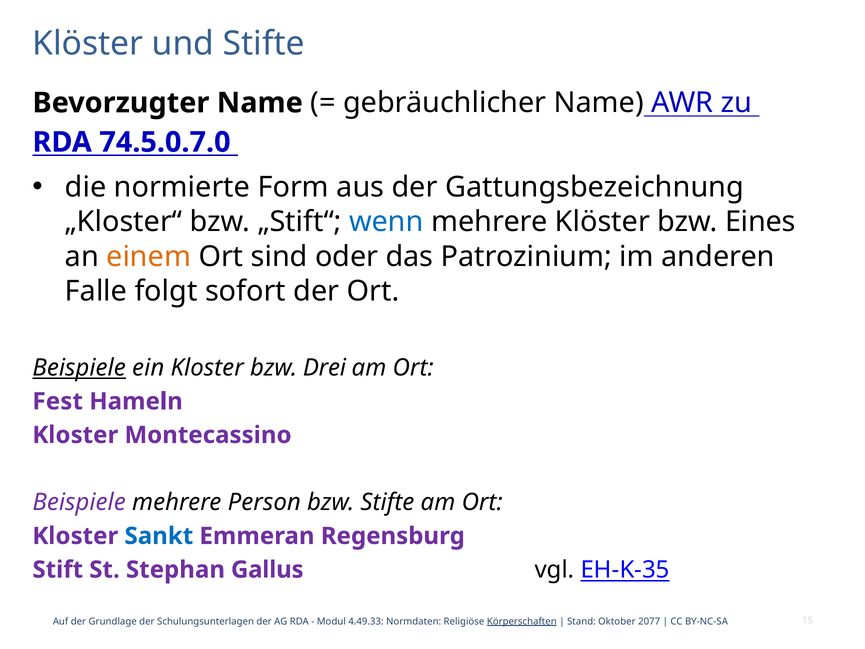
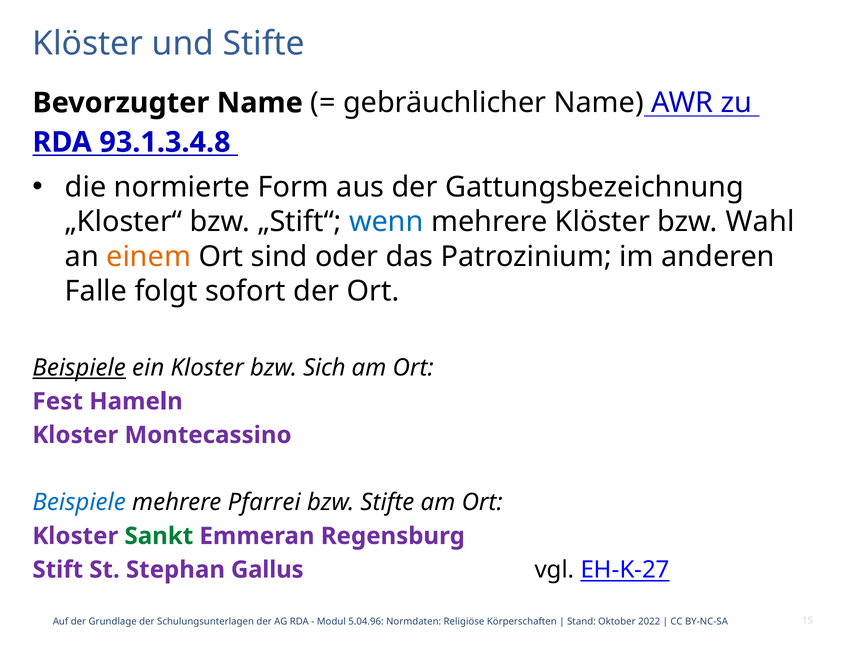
74.5.0.7.0: 74.5.0.7.0 -> 93.1.3.4.8 (165, 142)
Eines: Eines -> Wahl (760, 222)
Drei: Drei -> Sich (324, 368)
Beispiele colour: purple -> blue (79, 502)
Person: Person -> Pfarrei (264, 502)
Sankt colour: blue -> green (159, 536)
EH-K-35: EH-K-35 -> EH-K-27 (625, 570)
4.49.33: 4.49.33 -> 5.04.96 (366, 621)
Körperschaften underline: present -> none (522, 621)
2077: 2077 -> 2022 (649, 621)
